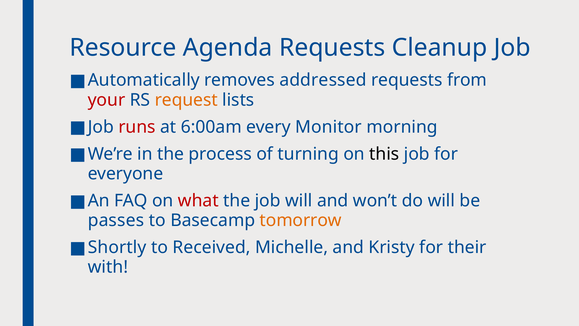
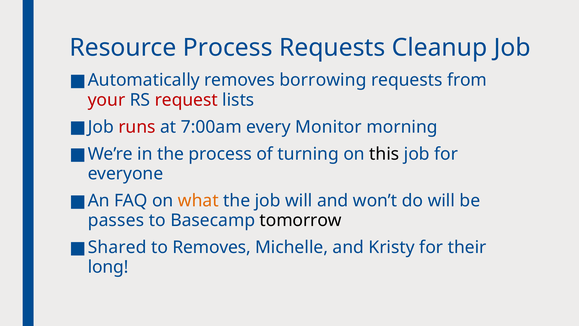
Resource Agenda: Agenda -> Process (228, 48)
addressed: addressed -> borrowing (323, 80)
request colour: orange -> red (186, 100)
6:00am: 6:00am -> 7:00am (211, 127)
what colour: red -> orange (198, 200)
tomorrow colour: orange -> black (301, 220)
Shortly: Shortly -> Shared (117, 247)
to Received: Received -> Removes (212, 247)
with: with -> long (108, 267)
